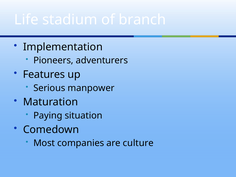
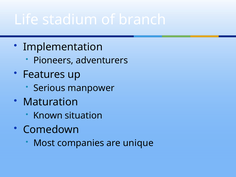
Paying: Paying -> Known (48, 116)
culture: culture -> unique (138, 143)
